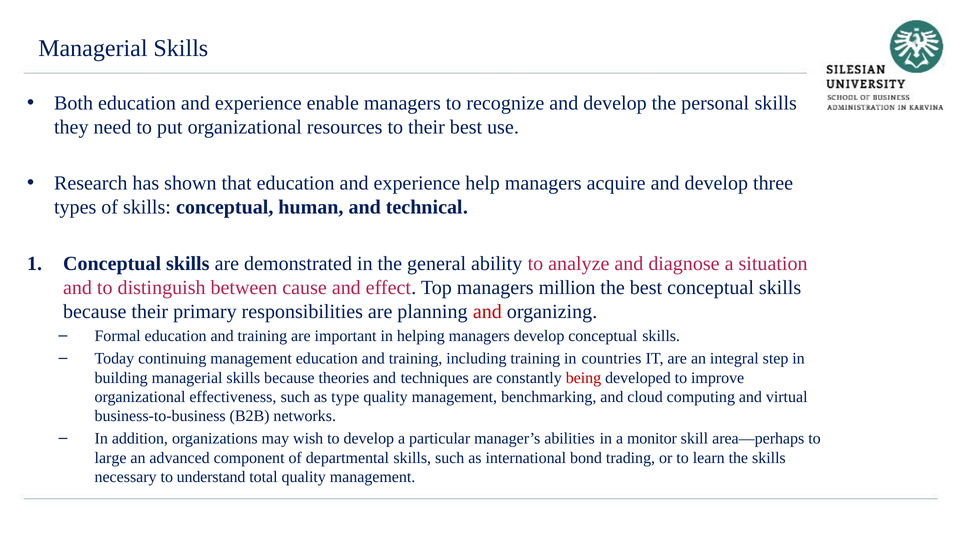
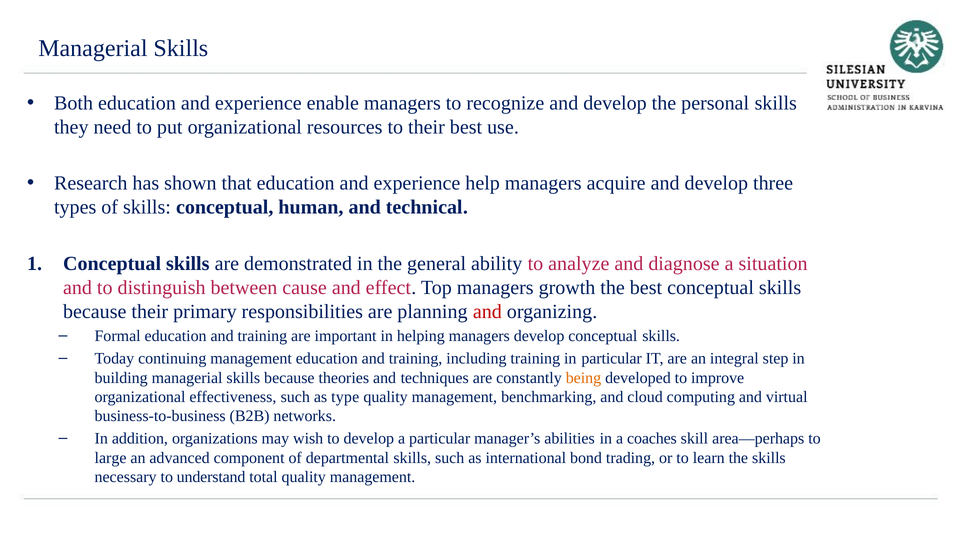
million: million -> growth (567, 287)
in countries: countries -> particular (612, 358)
being colour: red -> orange (583, 377)
monitor: monitor -> coaches (652, 438)
